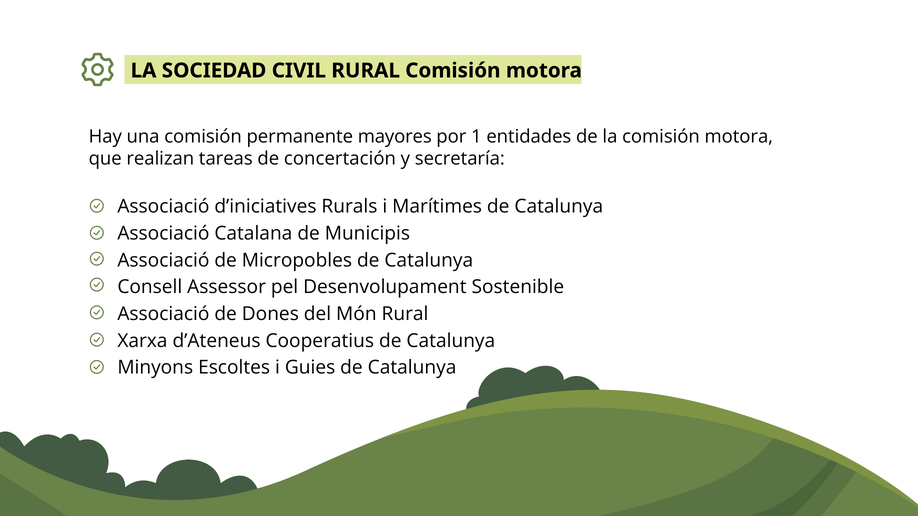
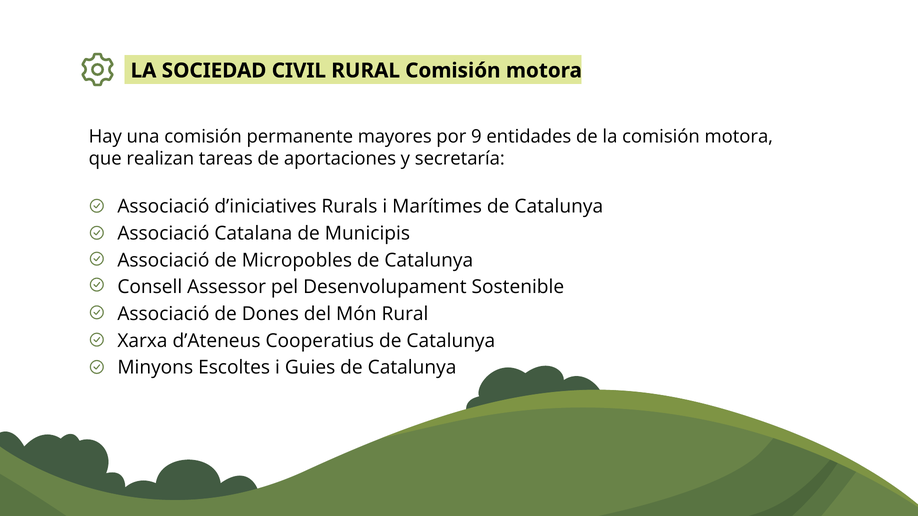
1: 1 -> 9 (476, 136)
concertación: concertación -> aportaciones (340, 159)
